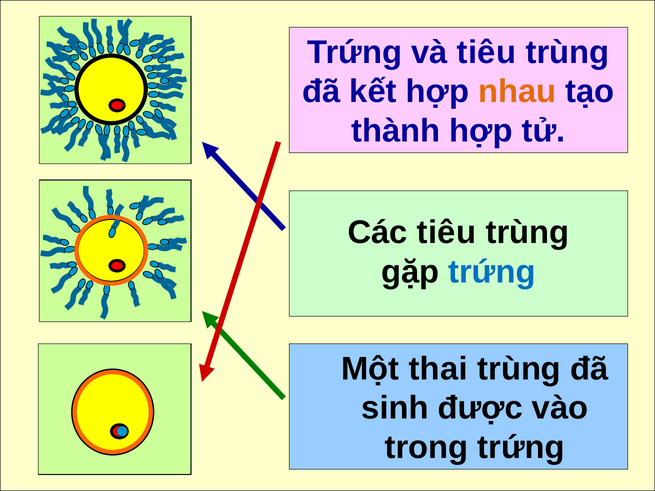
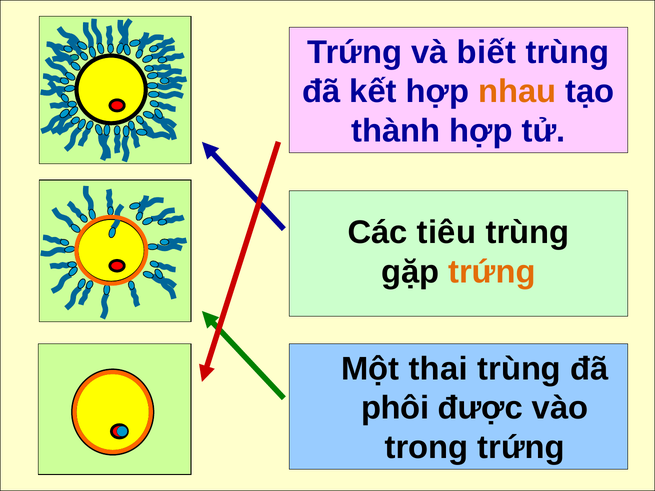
và tiêu: tiêu -> biết (486, 52)
trứng colour: blue -> orange (492, 272)
sinh: sinh -> phôi (395, 408)
